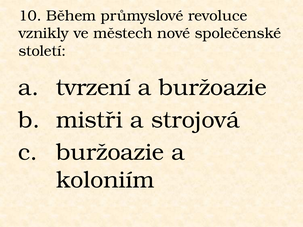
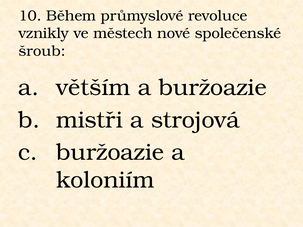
století: století -> šroub (42, 51)
tvrzení: tvrzení -> větším (93, 88)
